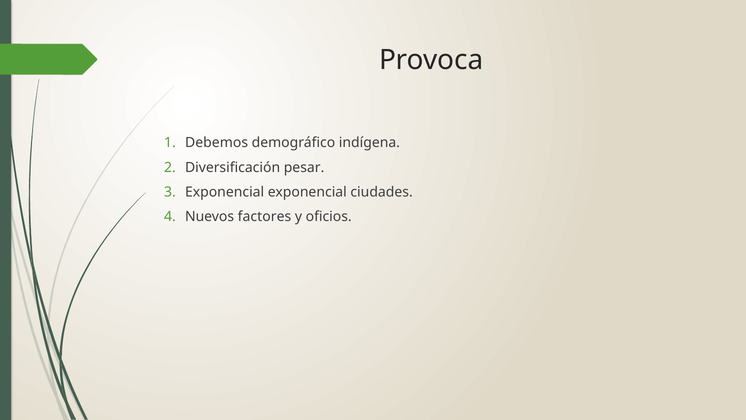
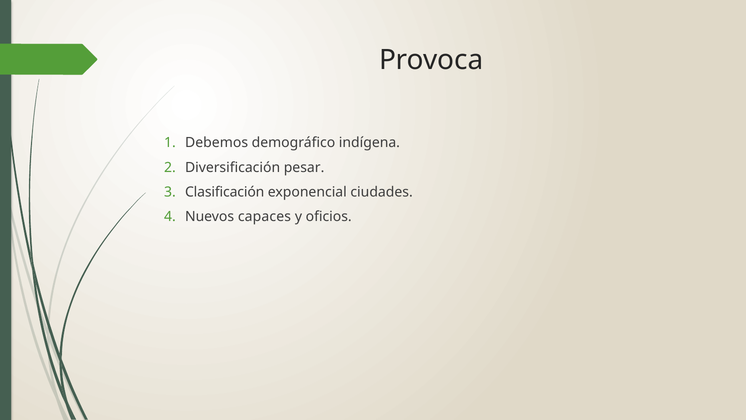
Exponencial: Exponencial -> Clasificación (225, 192)
factores: factores -> capaces (264, 216)
